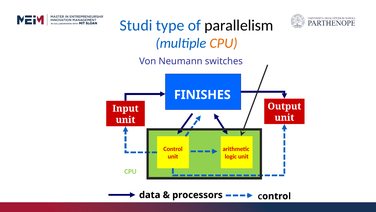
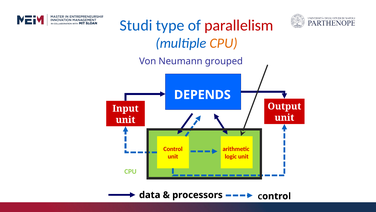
parallelism colour: black -> red (239, 25)
switches: switches -> grouped (224, 61)
FINISHES: FINISHES -> DEPENDS (202, 95)
